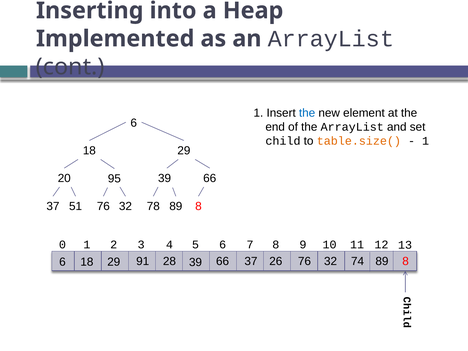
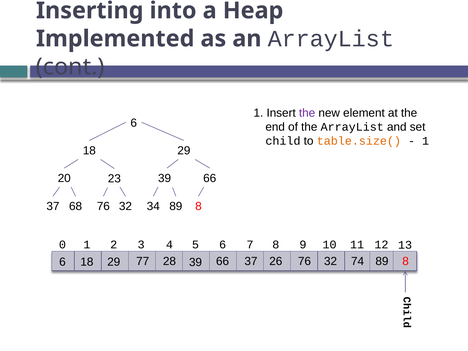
the colour: blue -> purple (307, 113)
95: 95 -> 23 (114, 179)
51: 51 -> 68 (76, 206)
78: 78 -> 34 (153, 206)
91: 91 -> 77 (143, 261)
